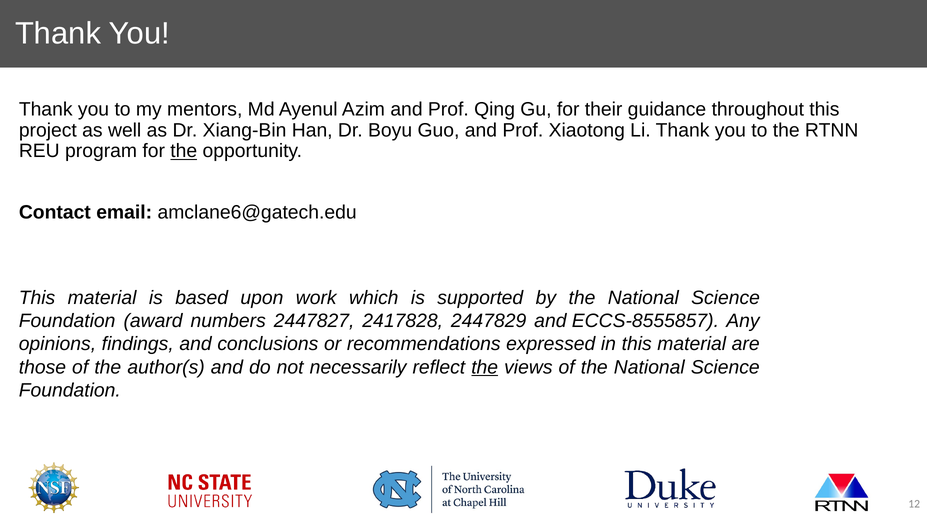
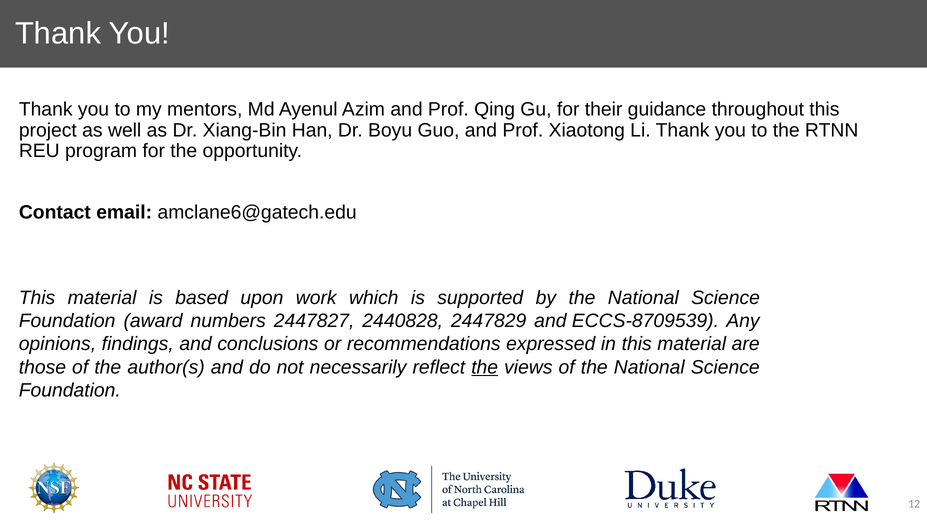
the underline: present -> none (184, 151)
2417828: 2417828 -> 2440828 (403, 320)
ECCS-8555857: ECCS-8555857 -> ECCS-8709539 (645, 320)
